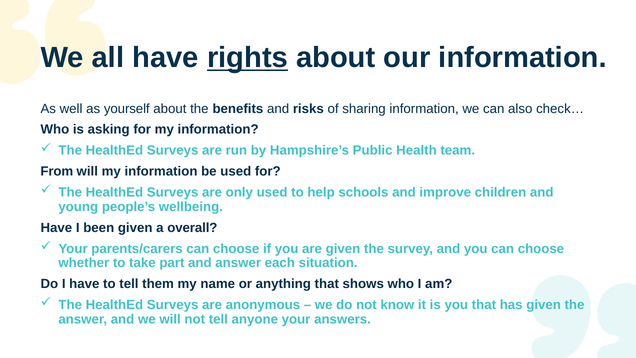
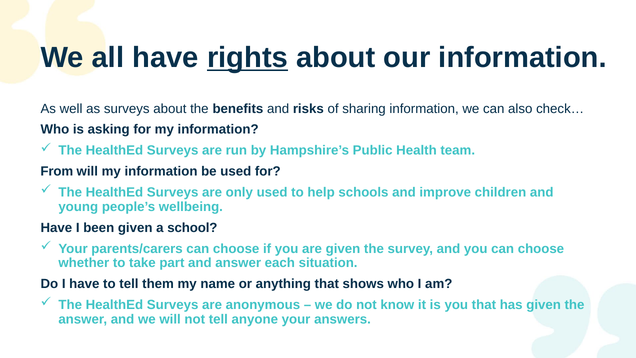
as yourself: yourself -> surveys (127, 109)
overall: overall -> school (192, 228)
